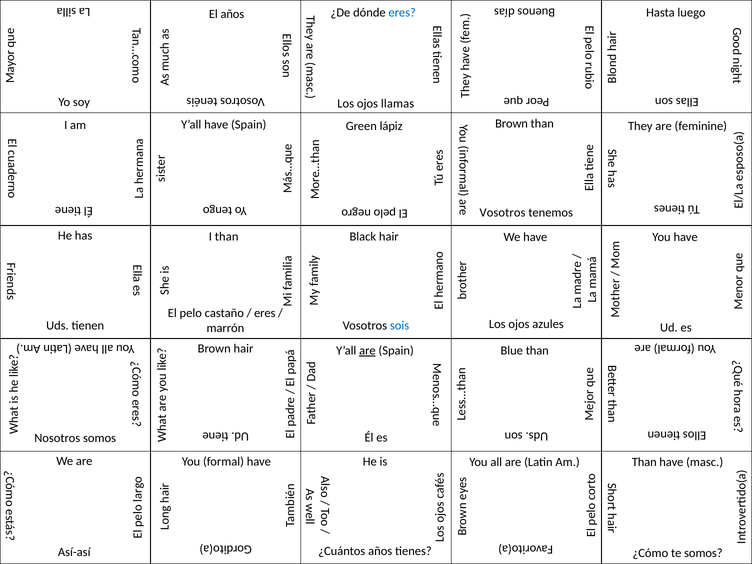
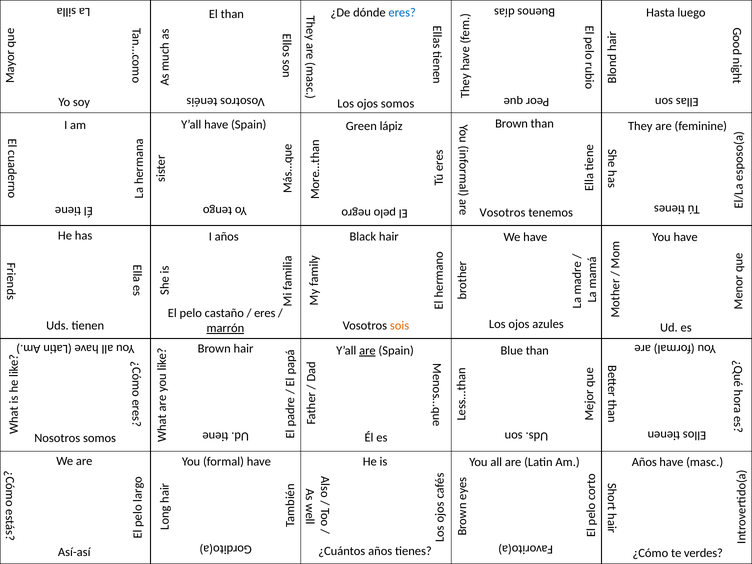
El años: años -> than (232, 14)
ojos llamas: llamas -> somos (398, 104)
I than: than -> años (227, 237)
sois colour: blue -> orange (400, 325)
marrón underline: none -> present (225, 328)
Than: Than -> Años (644, 462)
te somos: somos -> verdes (703, 553)
